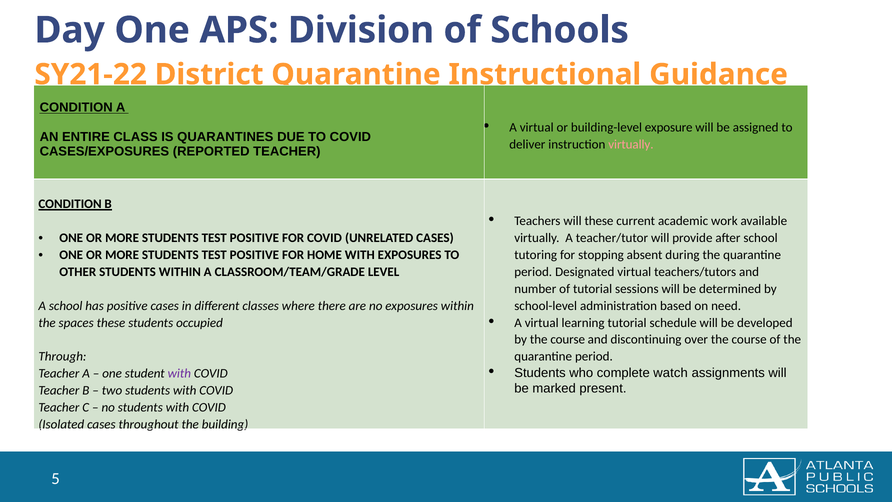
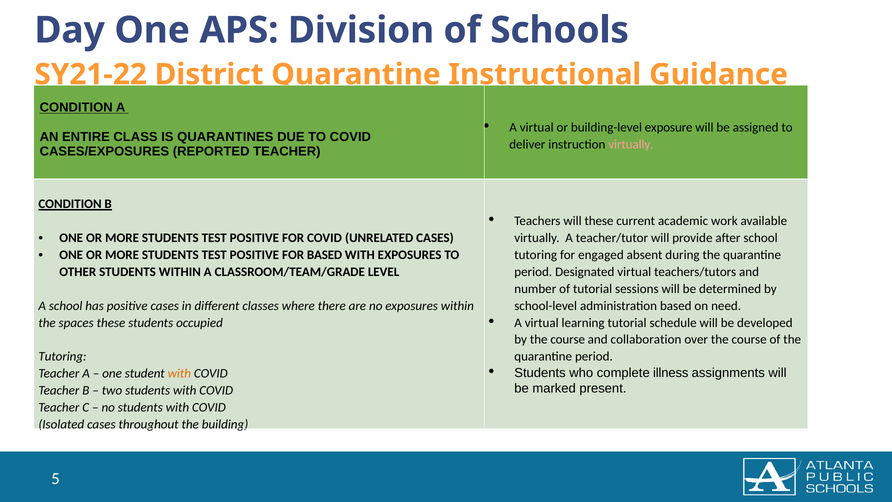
FOR HOME: HOME -> BASED (325, 255)
stopping: stopping -> engaged (601, 255)
discontinuing: discontinuing -> collaboration (646, 340)
Through: Through -> Tutoring (62, 356)
watch: watch -> illness (671, 373)
with colour: purple -> orange (179, 373)
